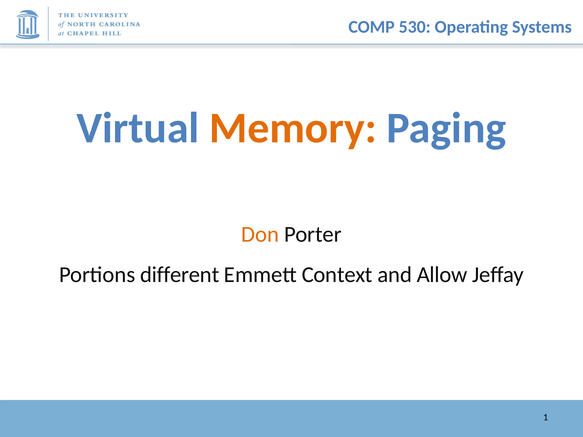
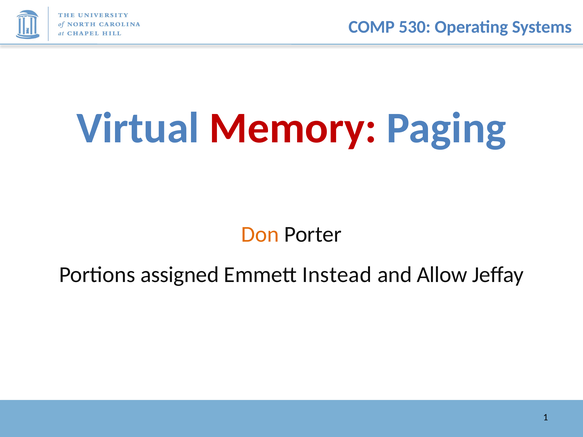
Memory colour: orange -> red (293, 128)
different: different -> assigned (180, 275)
Context: Context -> Instead (337, 275)
